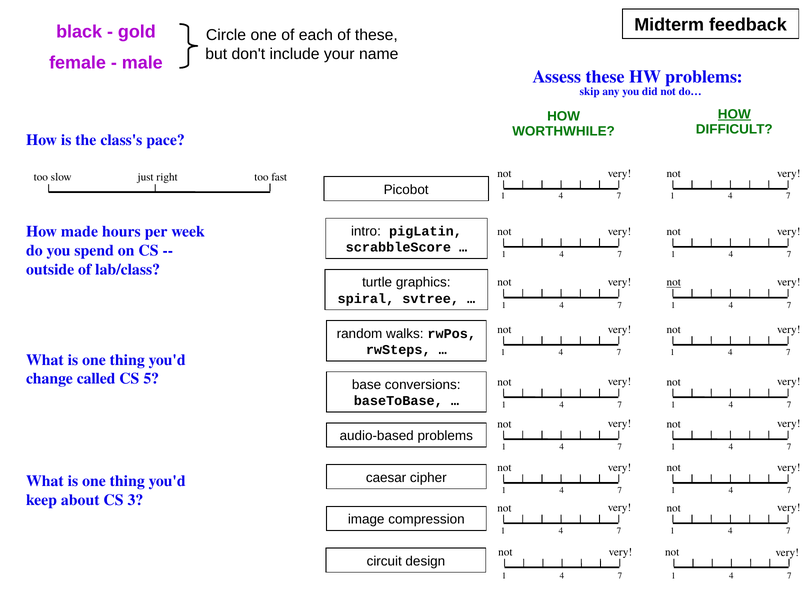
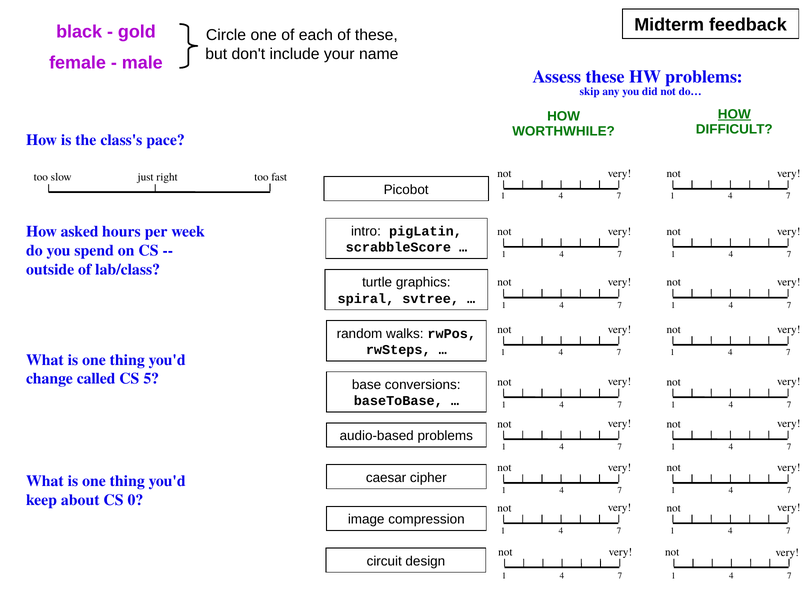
made: made -> asked (80, 232)
not underline: present -> none (674, 282)
3: 3 -> 0 (135, 501)
